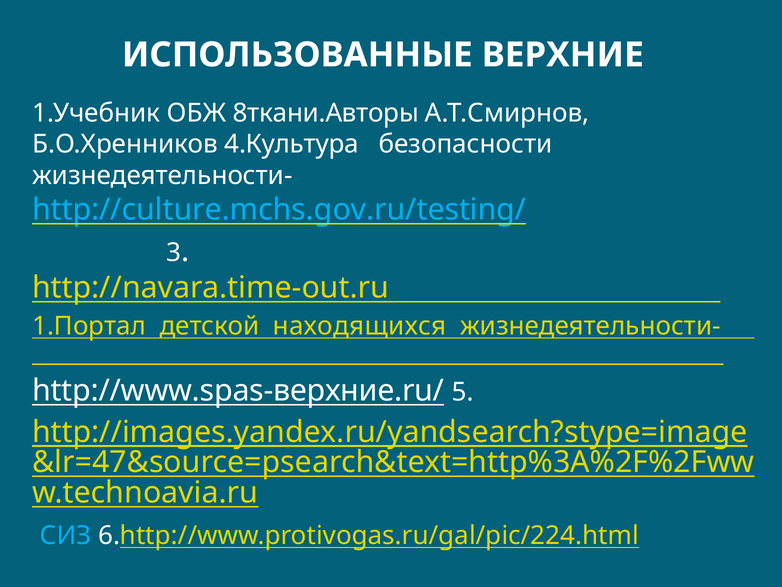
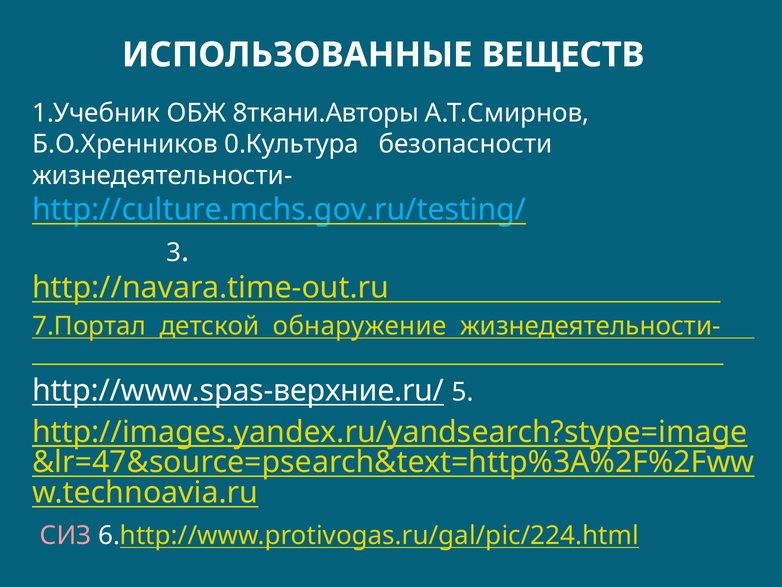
ВЕРХНИЕ: ВЕРХНИЕ -> ВЕЩЕСТВ (563, 55)
4.Культура: 4.Культура -> 0.Культура (292, 144)
1.Портал: 1.Портал -> 7.Портал (89, 326)
находящихся: находящихся -> обнаружение (360, 326)
СИЗ colour: light blue -> pink (66, 535)
